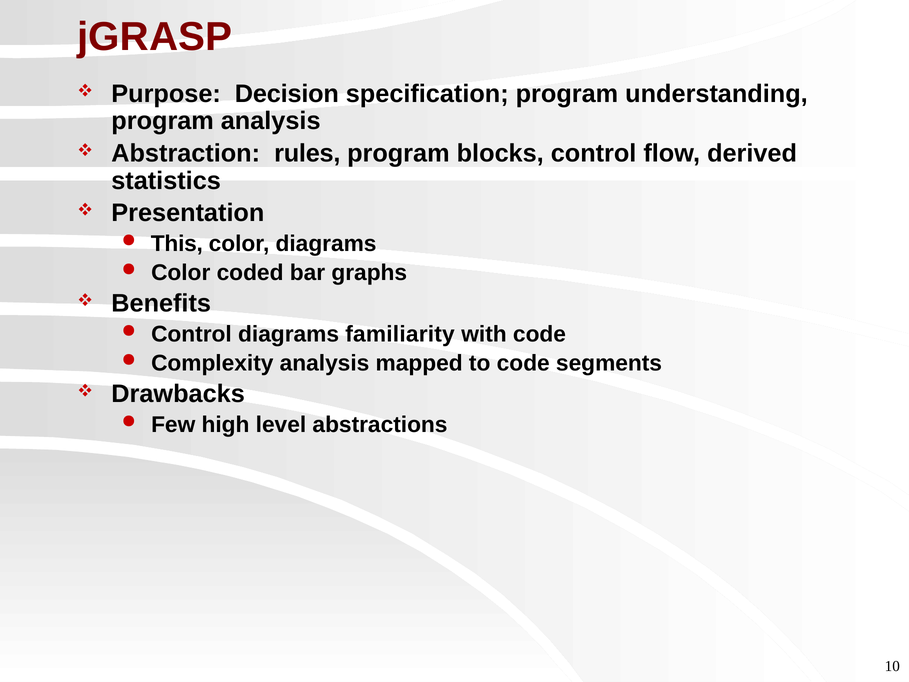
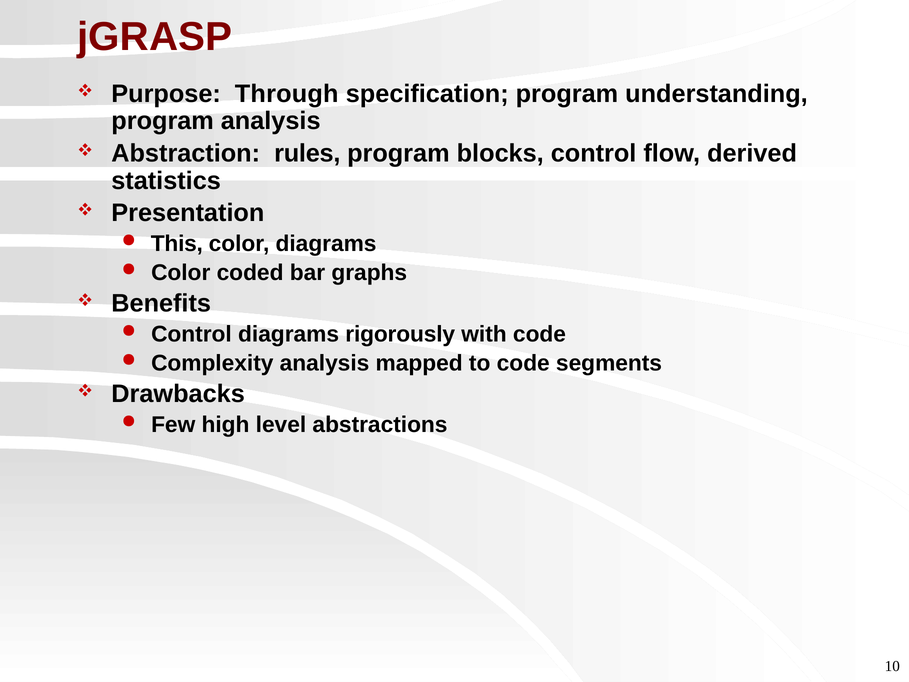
Decision: Decision -> Through (287, 94)
familiarity: familiarity -> rigorously (400, 334)
